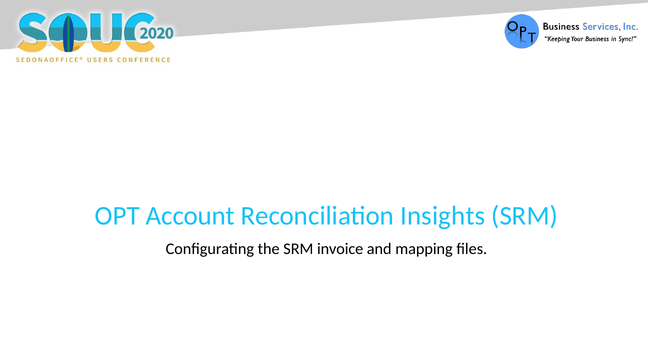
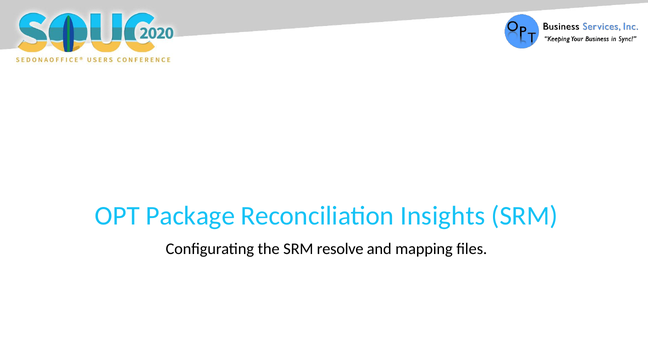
Account: Account -> Package (190, 216)
invoice: invoice -> resolve (340, 249)
